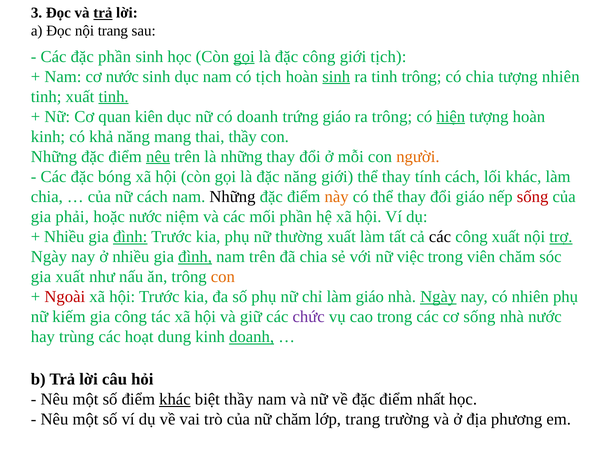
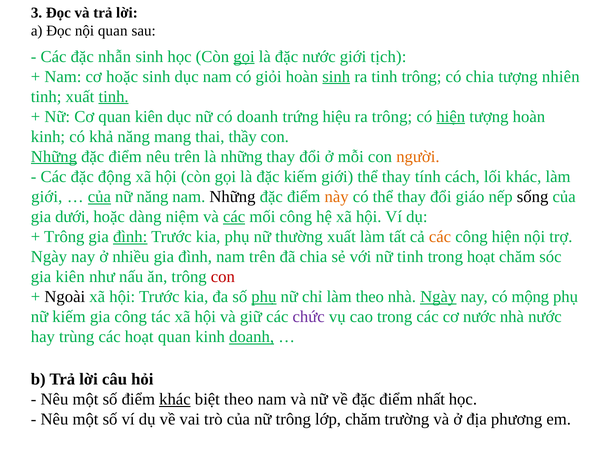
trả underline: present -> none (103, 13)
nội trang: trang -> quan (113, 31)
đặc phần: phần -> nhẫn (115, 57)
đặc công: công -> nước (319, 57)
cơ nước: nước -> hoặc (122, 77)
có tịch: tịch -> giỏi (269, 77)
trứng giáo: giáo -> hiệu (337, 117)
Những underline: none -> present (54, 157)
nêu underline: present -> none (158, 157)
bóng: bóng -> động (115, 177)
đặc năng: năng -> kiếm (300, 177)
chia: chia -> giới (47, 197)
của underline: none -> present (99, 197)
nữ cách: cách -> năng (152, 197)
sống colour: red -> black (533, 197)
phải: phải -> dưới (72, 217)
hoặc nước: nước -> dàng (145, 217)
các underline: none -> present (234, 217)
mối phần: phần -> công (296, 217)
Nhiều: Nhiều -> Trông (64, 237)
các colour: black -> orange (440, 237)
công xuất: xuất -> hiện (506, 237)
trợ underline: present -> none (561, 237)
đình underline: present -> none (195, 257)
nữ việc: việc -> tinh (410, 257)
trong viên: viên -> hoạt (481, 257)
gia xuất: xuất -> kiên (70, 277)
con colour: orange -> red (223, 277)
Ngoài colour: red -> black (65, 297)
phụ underline: none -> present (264, 297)
làm giáo: giáo -> theo (370, 297)
có nhiên: nhiên -> mộng (530, 297)
cơ sống: sống -> nước (480, 317)
hoạt dung: dung -> quan (174, 337)
biệt thầy: thầy -> theo (239, 399)
nữ chăm: chăm -> trông (293, 419)
lớp trang: trang -> chăm (363, 419)
